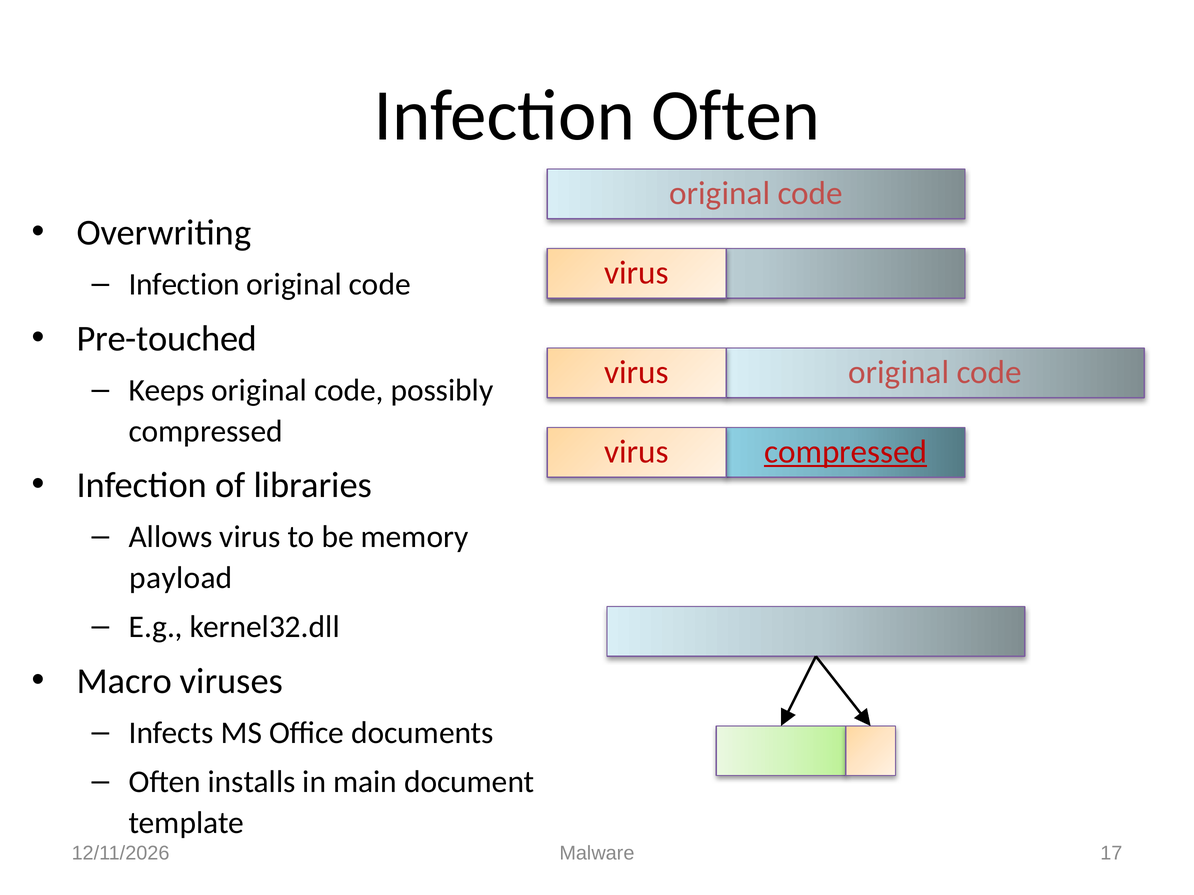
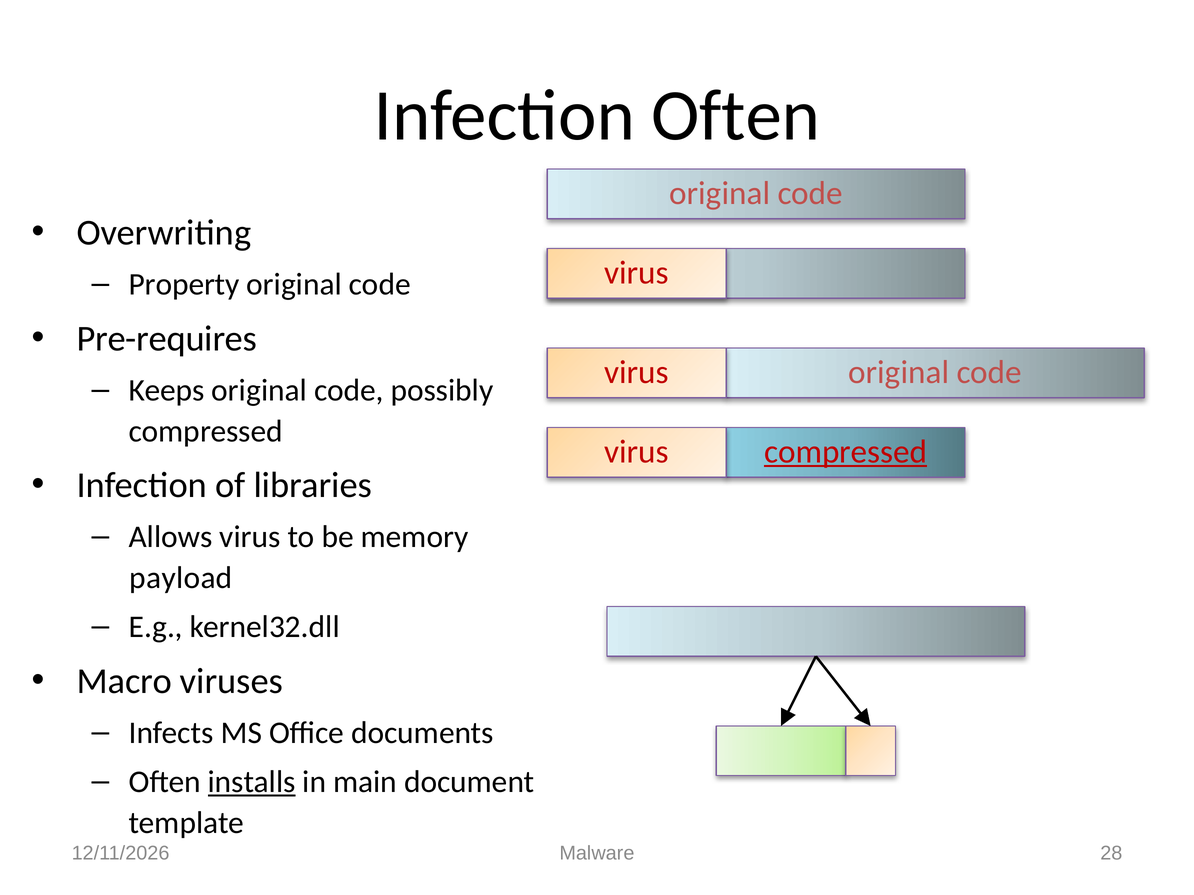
Infection: Infection -> Property (184, 285)
Pre-touched: Pre-touched -> Pre-requires (167, 339)
installs underline: none -> present (252, 782)
17: 17 -> 28 (1111, 853)
